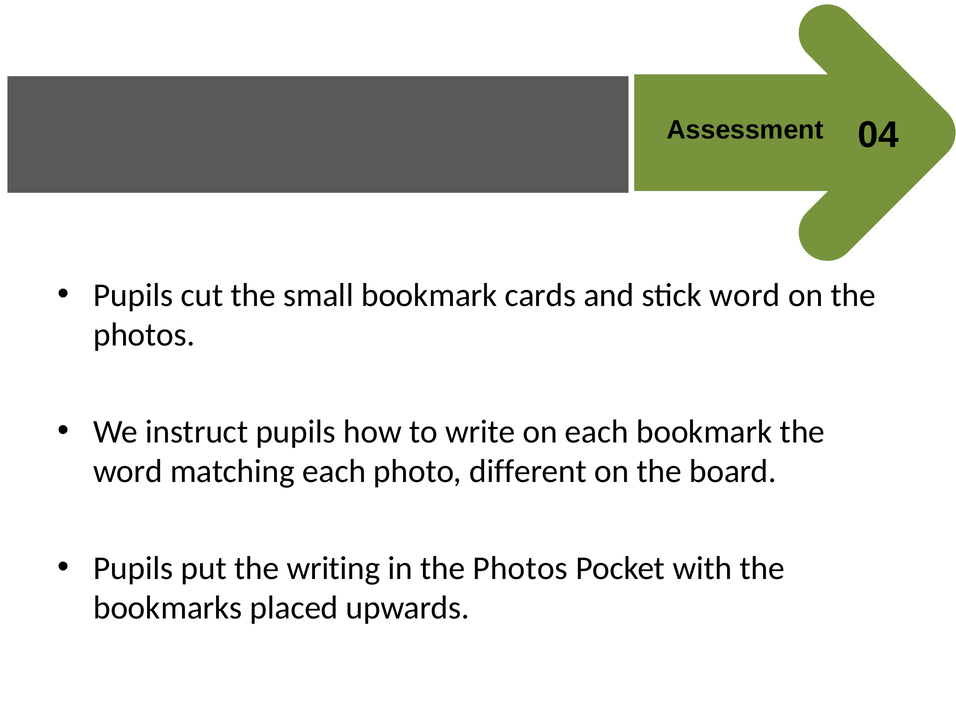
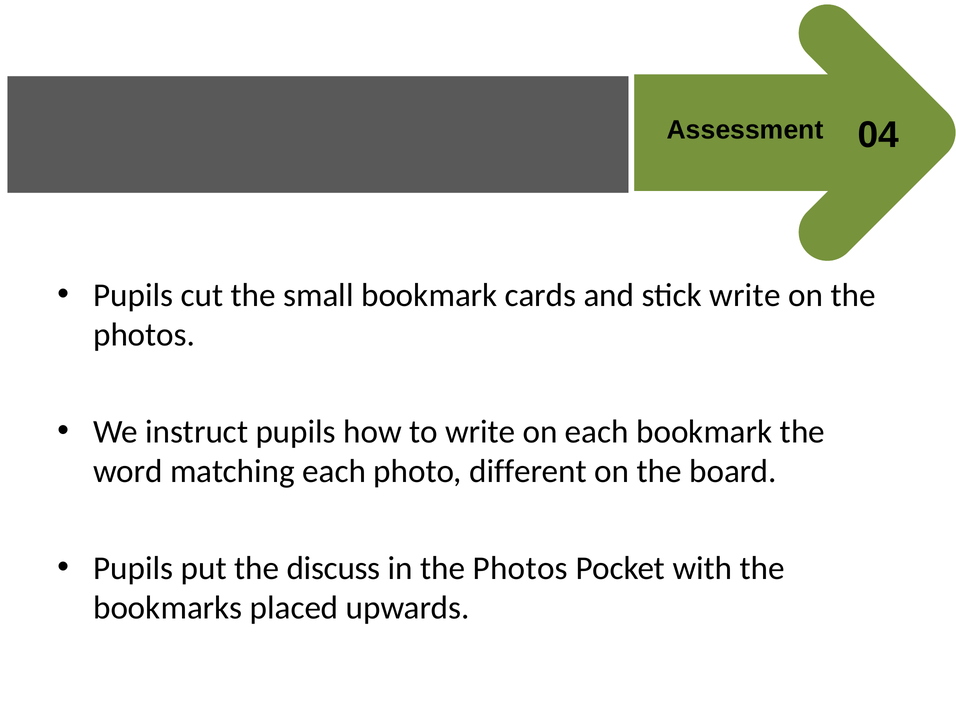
stick word: word -> write (745, 295)
writing: writing -> discuss (333, 568)
